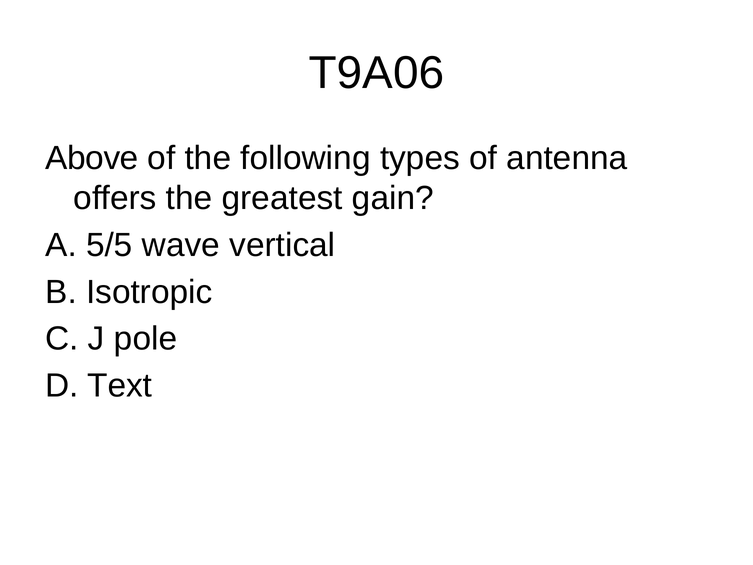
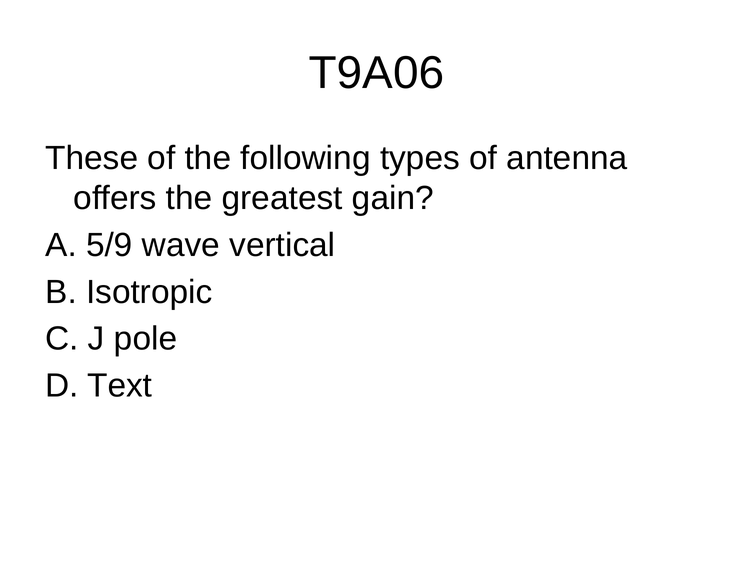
Above: Above -> These (92, 158)
5/5: 5/5 -> 5/9 (109, 245)
